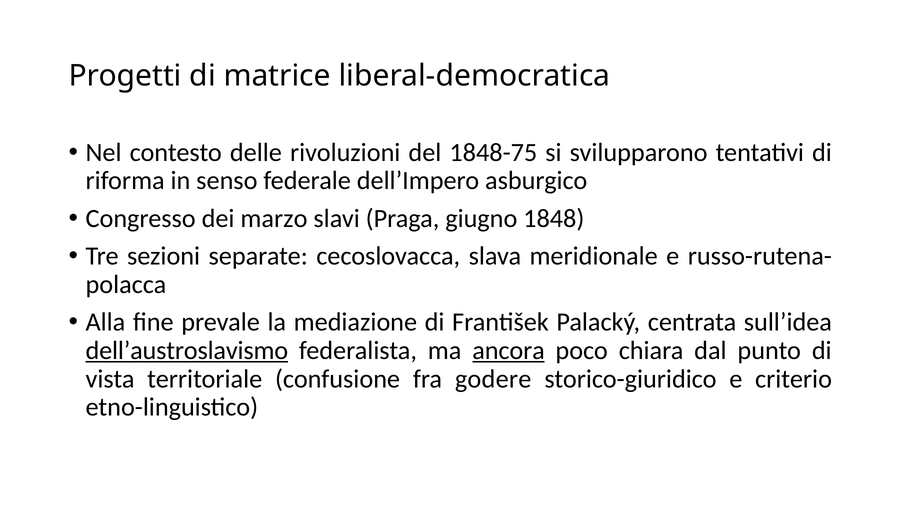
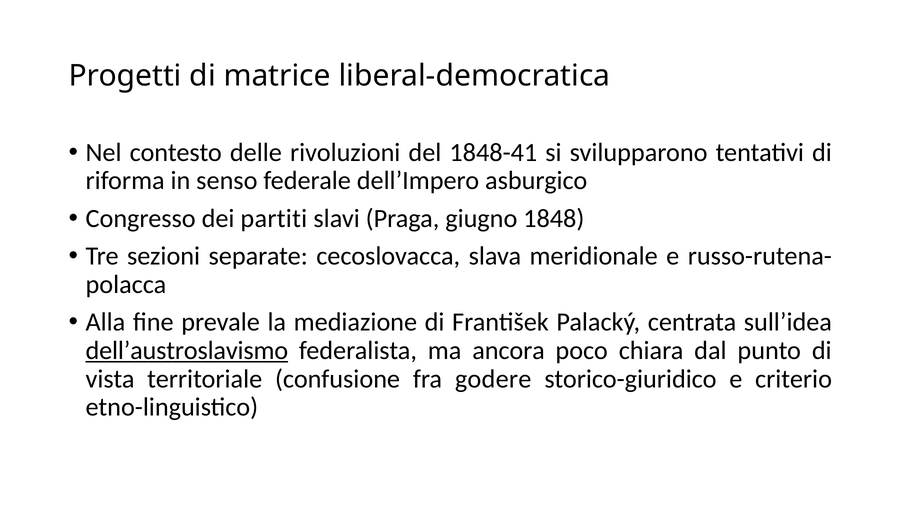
1848-75: 1848-75 -> 1848-41 (493, 152)
marzo: marzo -> partiti (274, 218)
ancora underline: present -> none (509, 350)
